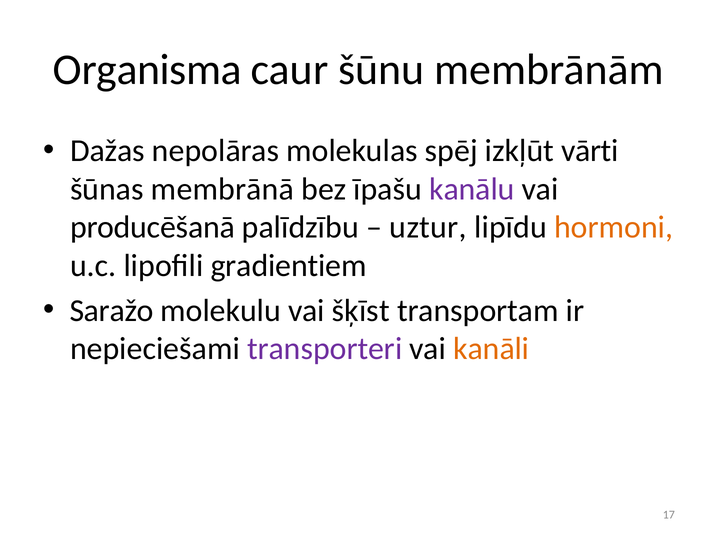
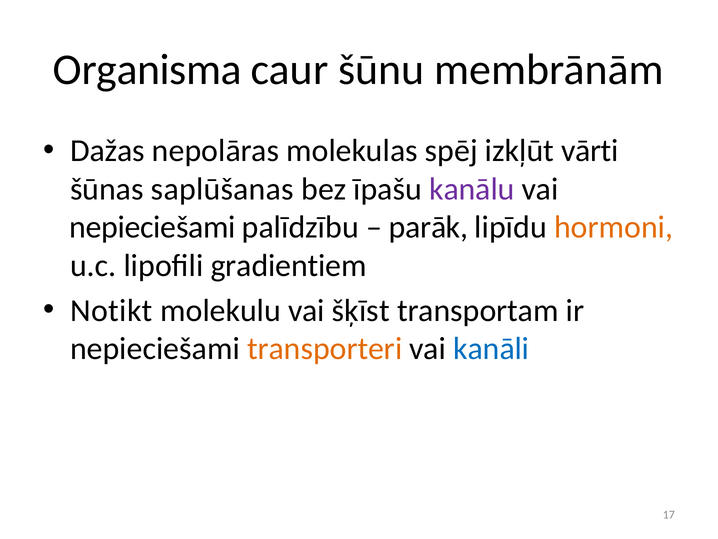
membrānā: membrānā -> saplūšanas (222, 189)
producēšanā: producēšanā -> nepieciešami (152, 227)
uztur: uztur -> parāk (428, 227)
Saražo: Saražo -> Notikt (111, 310)
transporteri colour: purple -> orange (325, 349)
kanāli colour: orange -> blue (491, 349)
